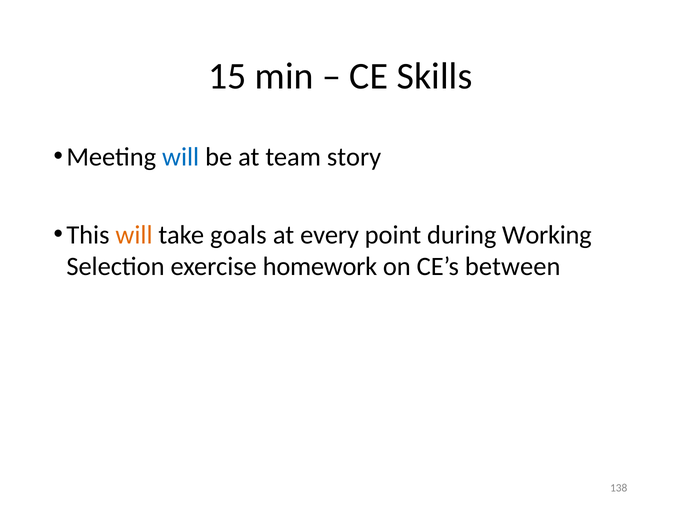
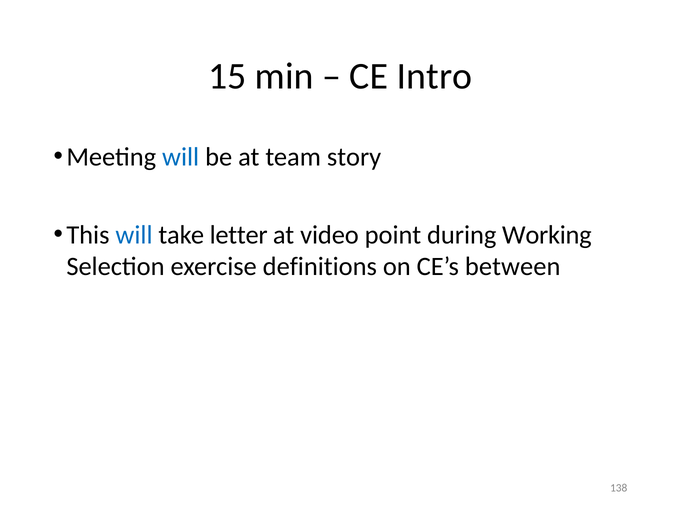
Skills: Skills -> Intro (434, 76)
will colour: orange -> blue (134, 235)
goals: goals -> letter (239, 235)
every: every -> video (329, 235)
homework: homework -> definitions (320, 266)
